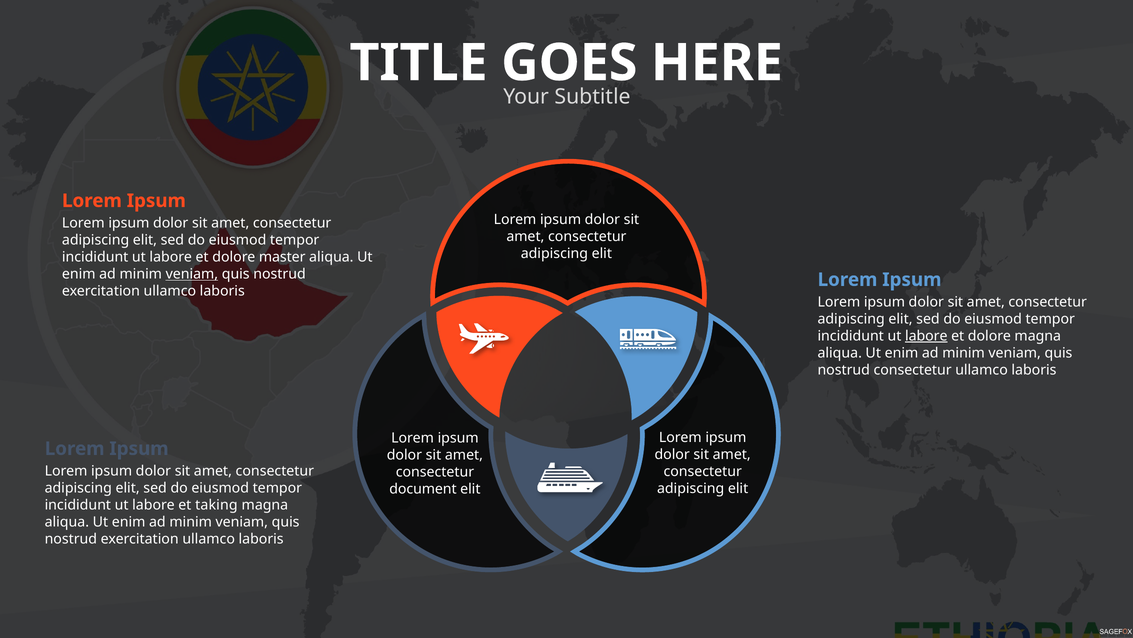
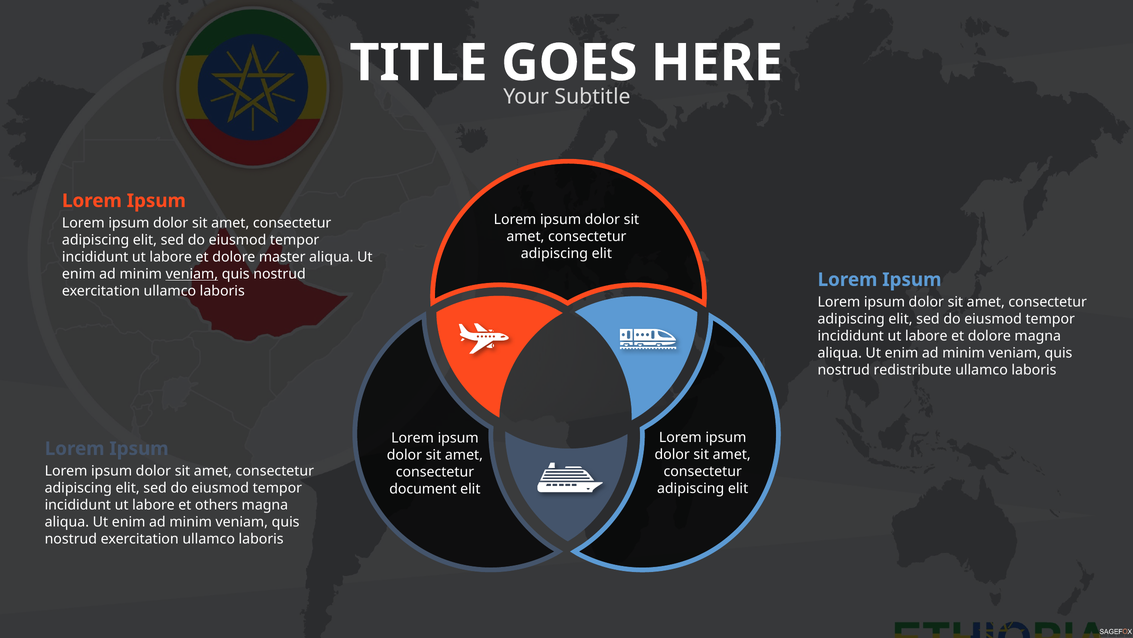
labore underline: present -> none (926, 336)
nostrud consectetur: consectetur -> redistribute (913, 370)
taking: taking -> others (216, 505)
